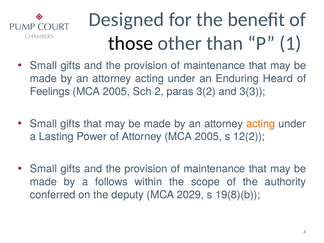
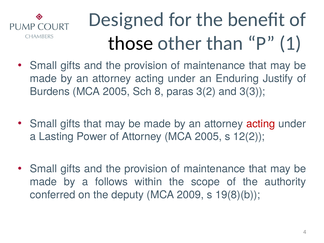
Heard: Heard -> Justify (278, 79)
Feelings: Feelings -> Burdens (50, 91)
2: 2 -> 8 (159, 91)
acting colour: orange -> red (261, 124)
2029: 2029 -> 2009 (190, 195)
